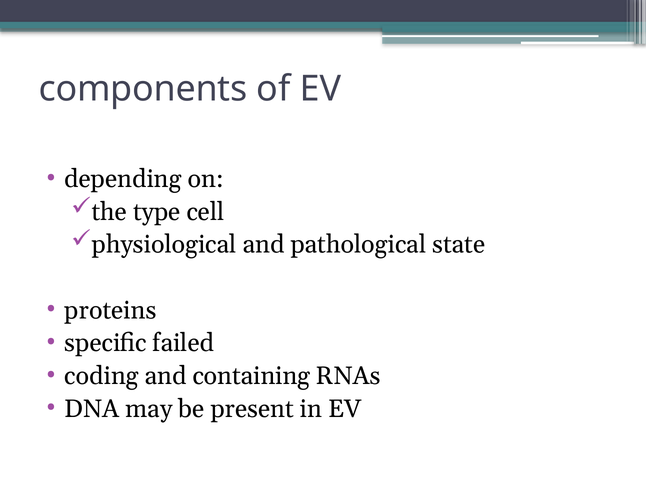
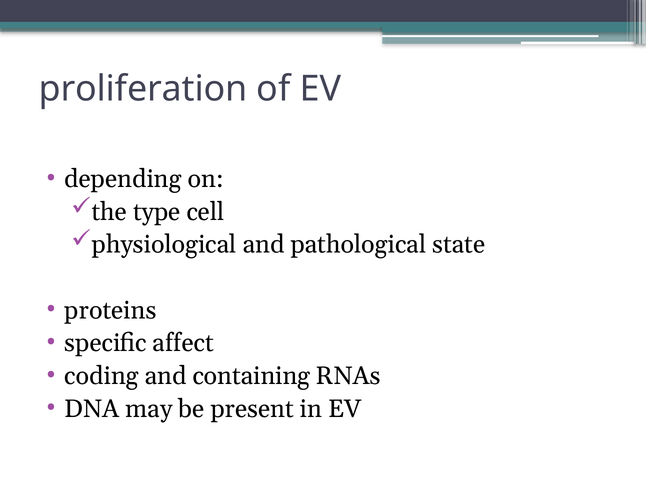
components: components -> proliferation (143, 89)
failed: failed -> affect (183, 343)
